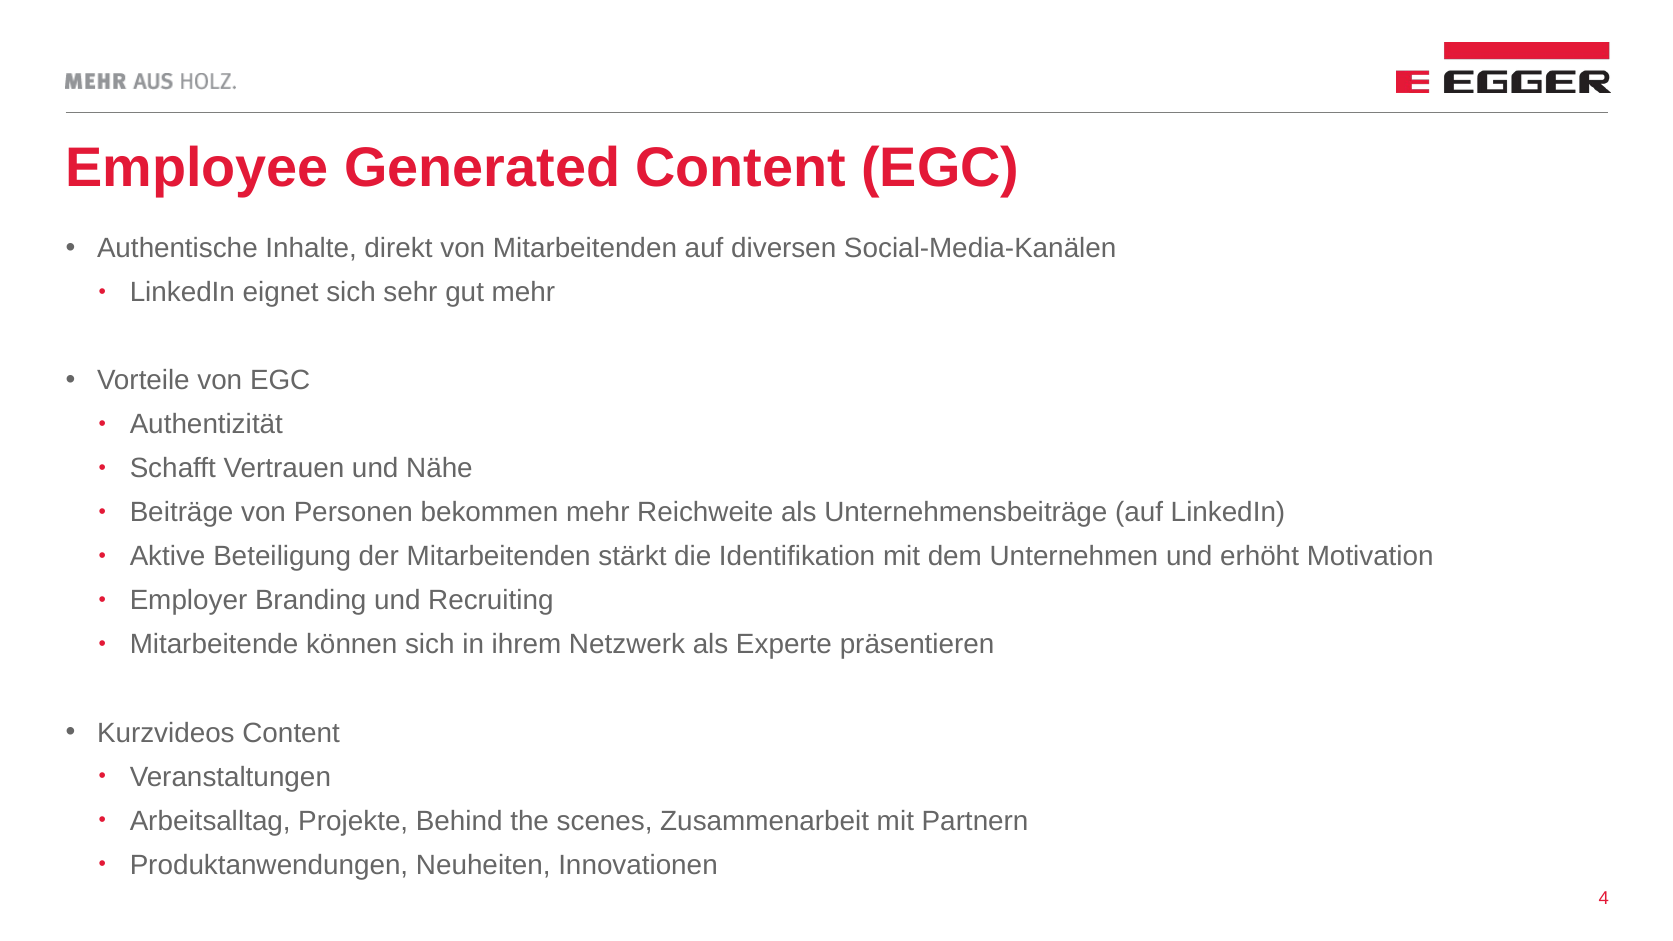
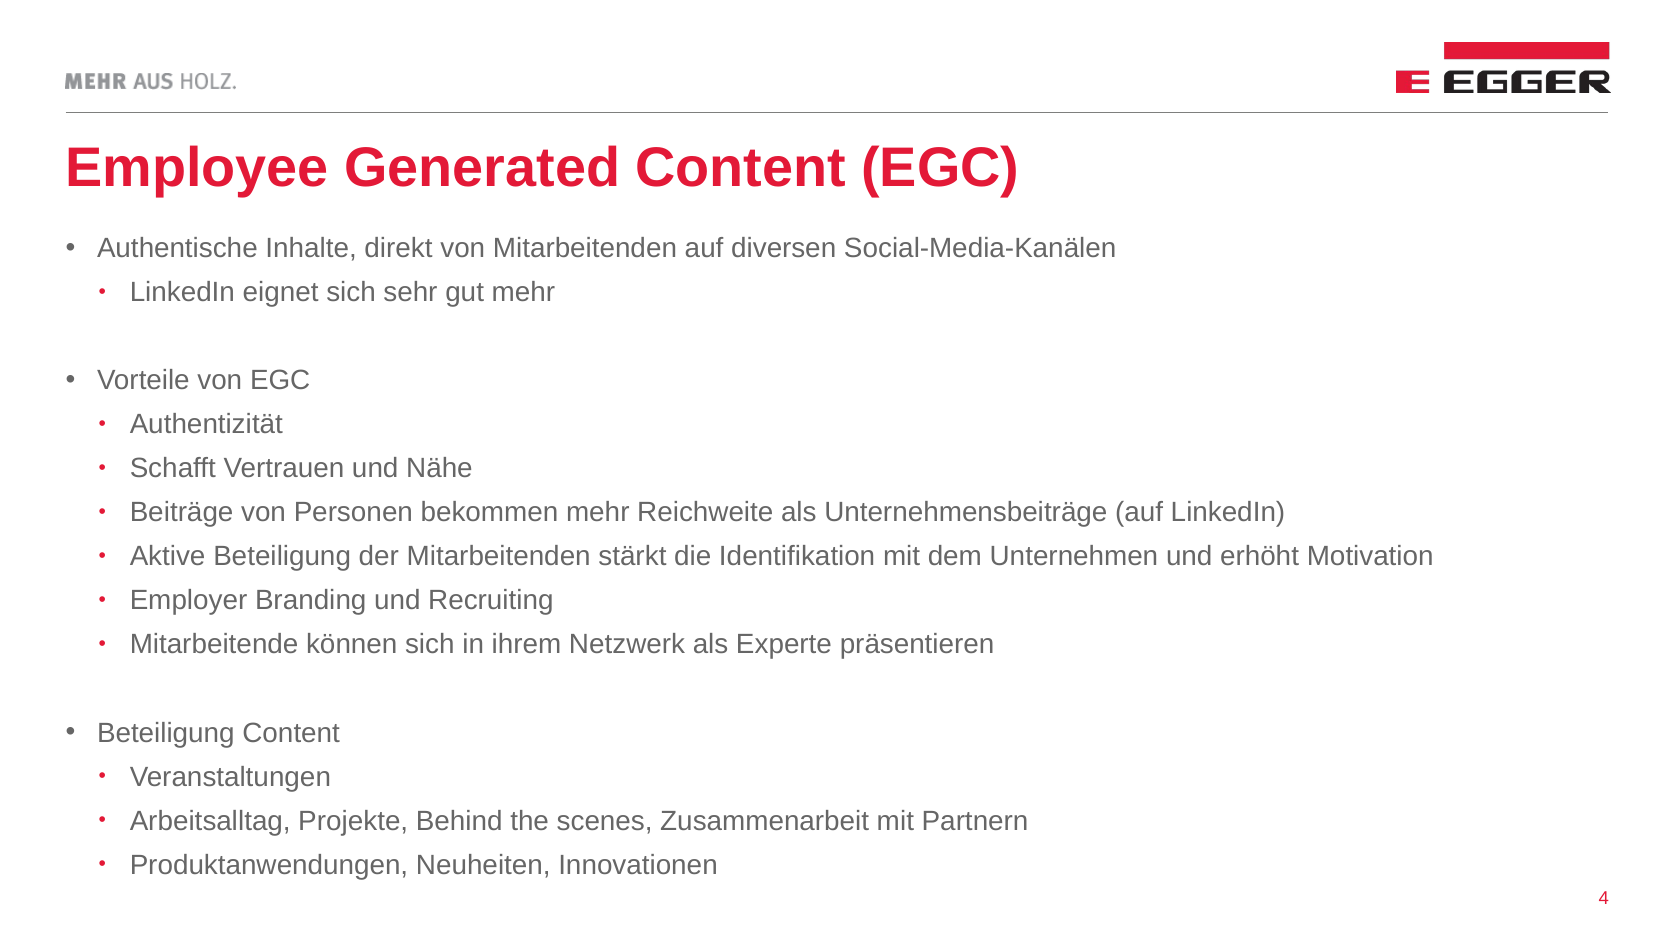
Kurzvideos: Kurzvideos -> Beteiligung (166, 733)
